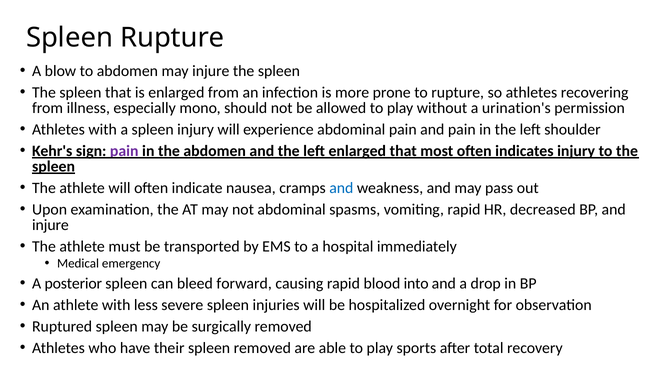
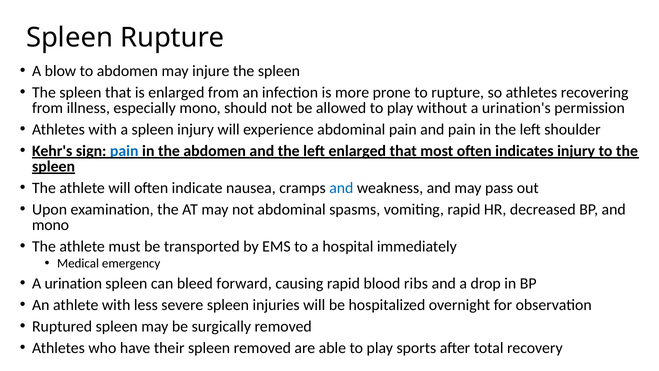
pain colour: purple -> blue (124, 151)
injure: injure -> mono (50, 225)
posterior: posterior -> urination (73, 283)
into: into -> ribs (416, 283)
